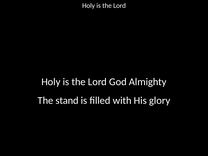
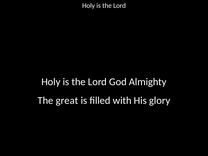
stand: stand -> great (67, 101)
